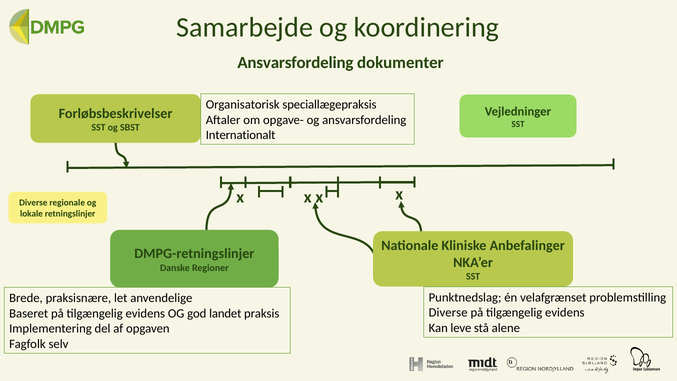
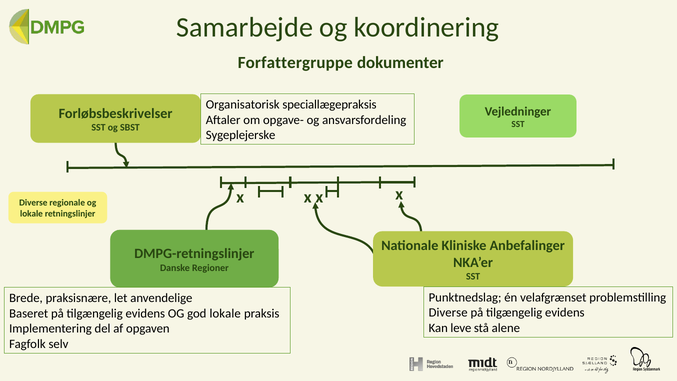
Ansvarsfordeling: Ansvarsfordeling -> Forfattergruppe (295, 62)
Internationalt: Internationalt -> Sygeplejerske (241, 135)
god landet: landet -> lokale (225, 313)
